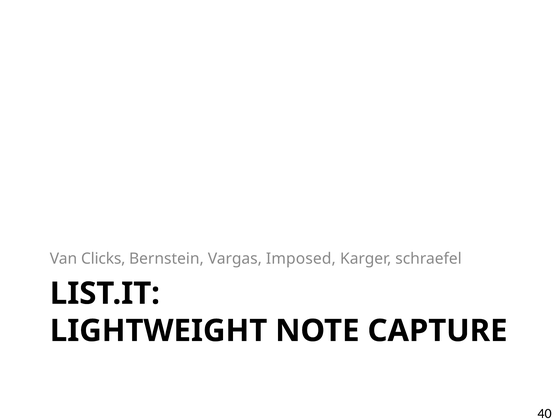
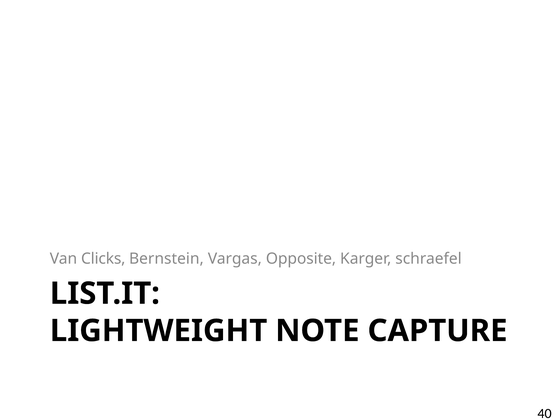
Imposed: Imposed -> Opposite (301, 259)
